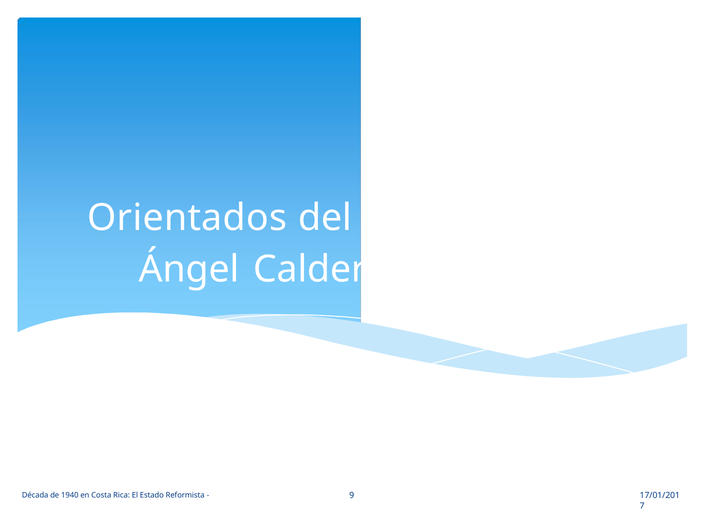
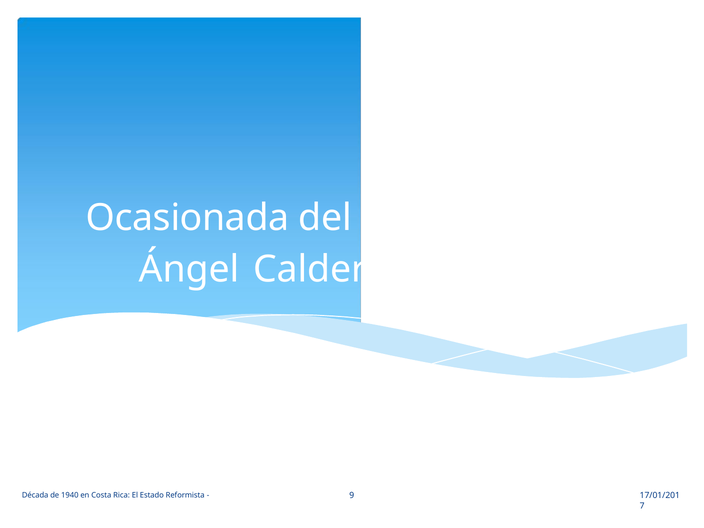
Orientados: Orientados -> Ocasionada (188, 218)
